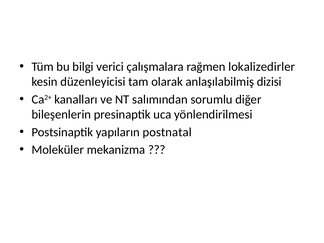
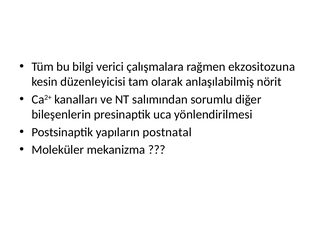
lokalizedirler: lokalizedirler -> ekzositozuna (262, 67)
dizisi: dizisi -> nörit (269, 82)
